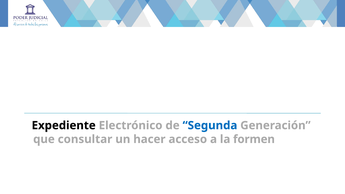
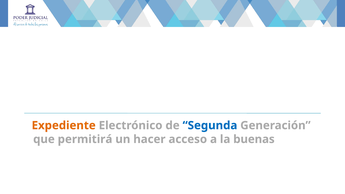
Expediente colour: black -> orange (64, 125)
consultar: consultar -> permitirá (85, 139)
formen: formen -> buenas (254, 139)
